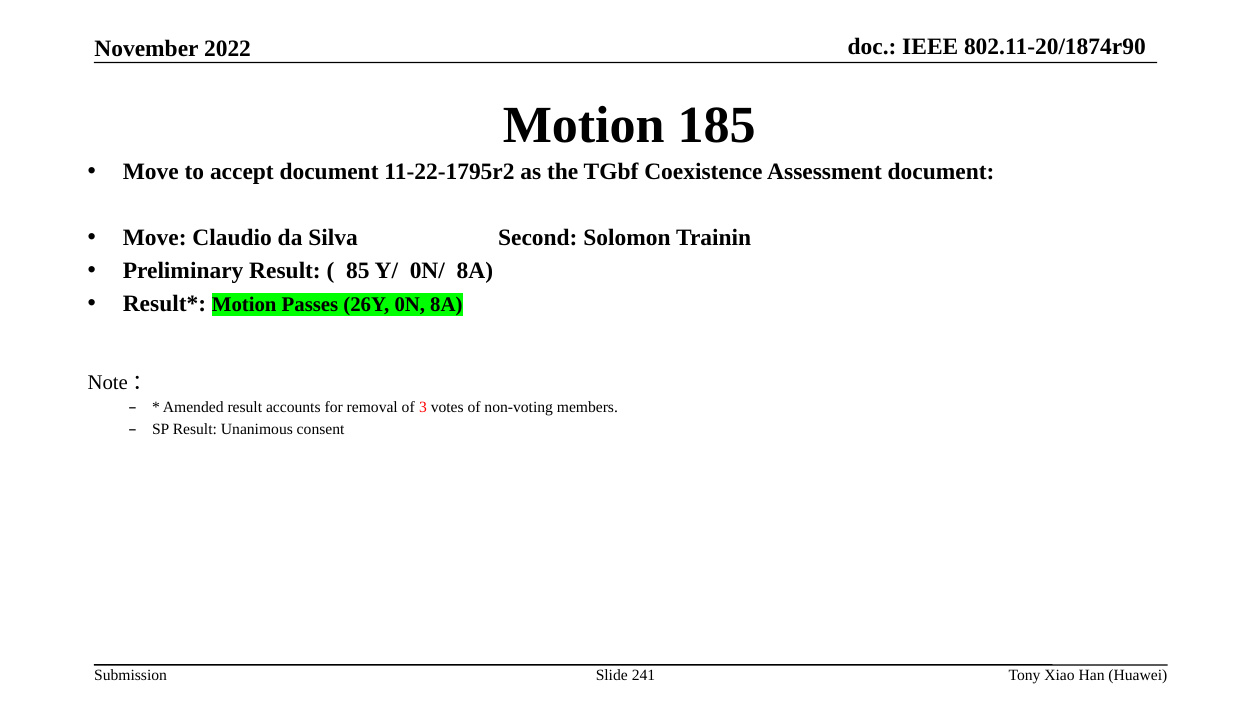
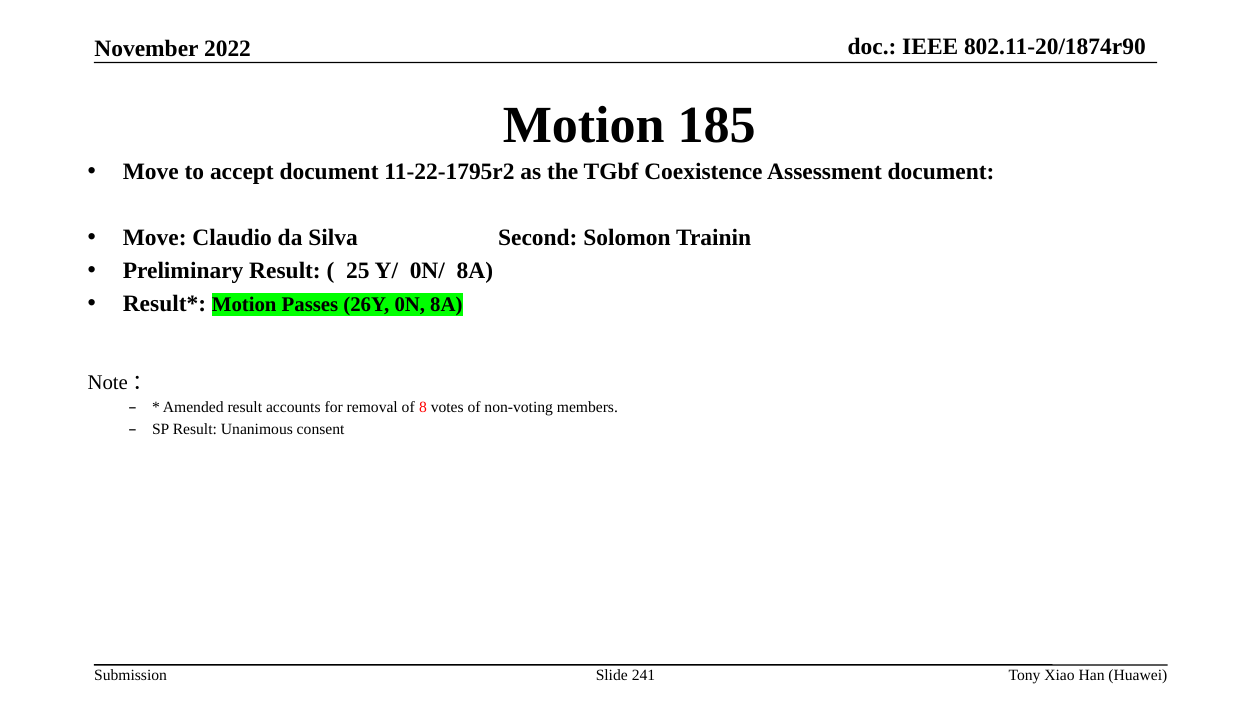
85: 85 -> 25 (358, 271)
3: 3 -> 8 (423, 407)
